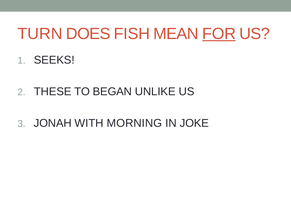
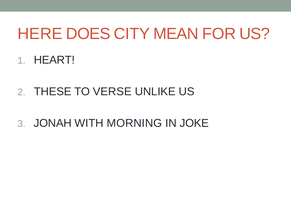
TURN: TURN -> HERE (40, 34)
FISH: FISH -> CITY (132, 34)
FOR underline: present -> none (219, 34)
SEEKS: SEEKS -> HEART (54, 60)
BEGAN: BEGAN -> VERSE (112, 92)
